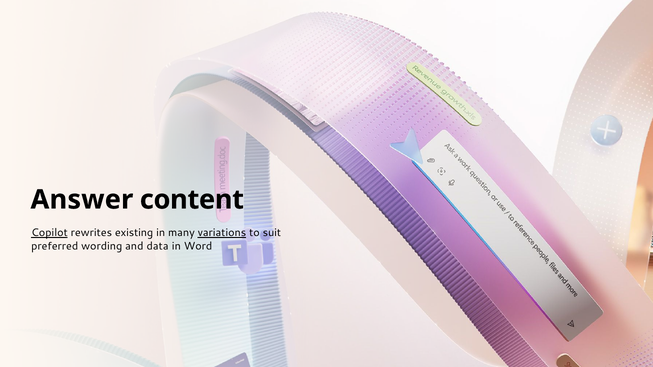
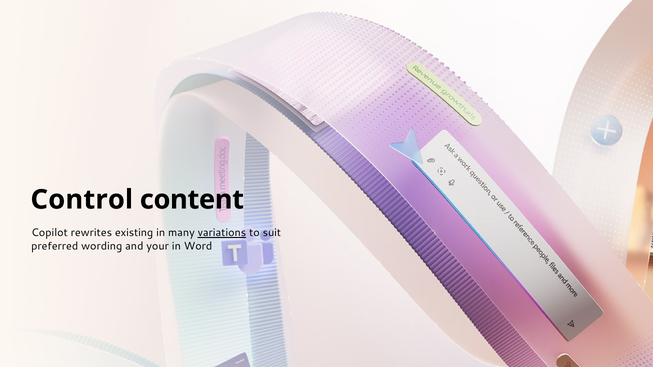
Answer: Answer -> Control (82, 200)
Copilot underline: present -> none (49, 233)
data: data -> your (158, 246)
